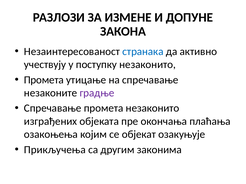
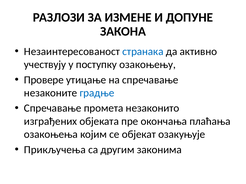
поступку незаконито: незаконито -> озакоњењу (148, 65)
Промета: Промета -> Провере (44, 80)
градње colour: purple -> blue (97, 93)
